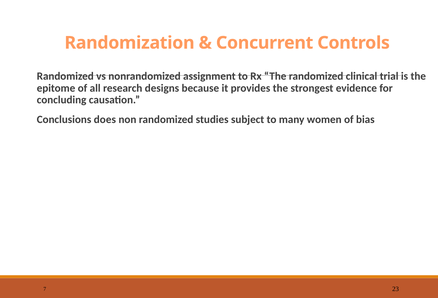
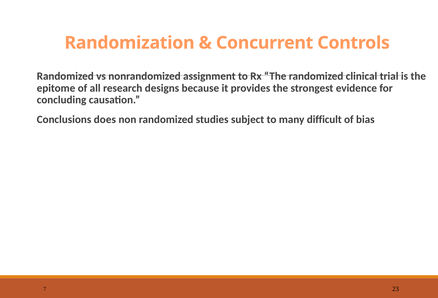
women: women -> difficult (324, 120)
